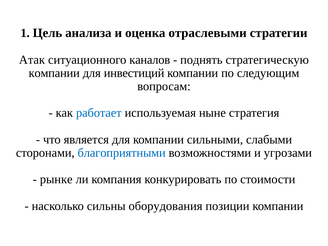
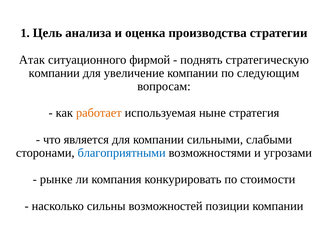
отраслевыми: отраслевыми -> производства (208, 33)
каналов: каналов -> фирмой (150, 60)
инвестиций: инвестиций -> увеличение (134, 73)
работает colour: blue -> orange (99, 113)
оборудования: оборудования -> возможностей (166, 206)
